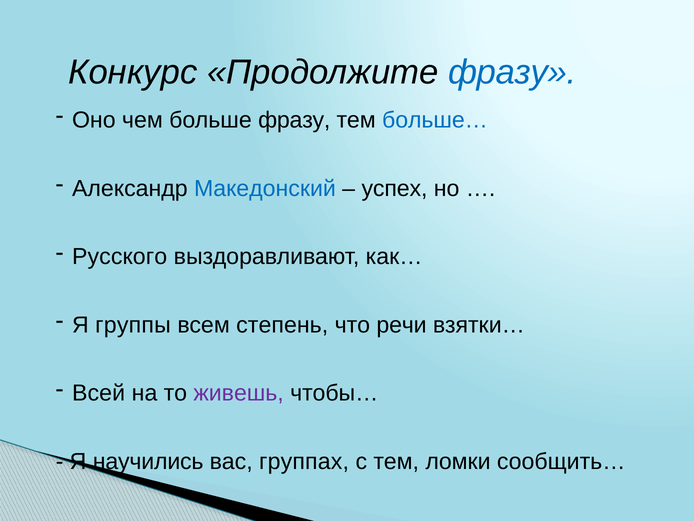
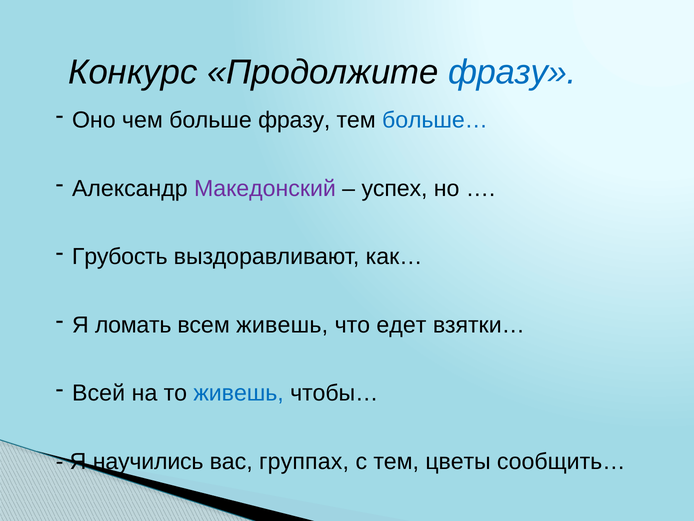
Македонский colour: blue -> purple (265, 188)
Русского: Русского -> Грубость (120, 256)
группы: группы -> ломать (133, 325)
всем степень: степень -> живешь (282, 325)
речи: речи -> едет (401, 325)
живешь colour: purple -> blue (239, 393)
ломки: ломки -> цветы (458, 461)
